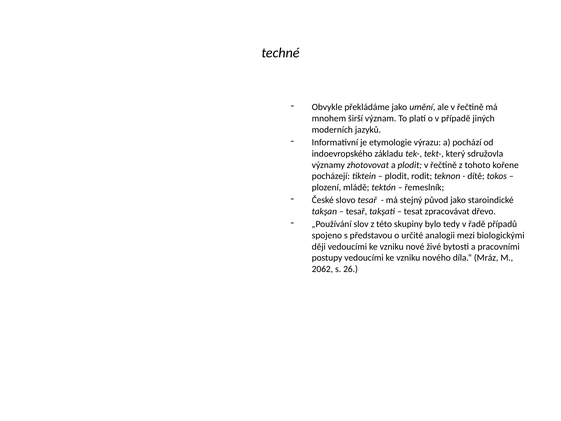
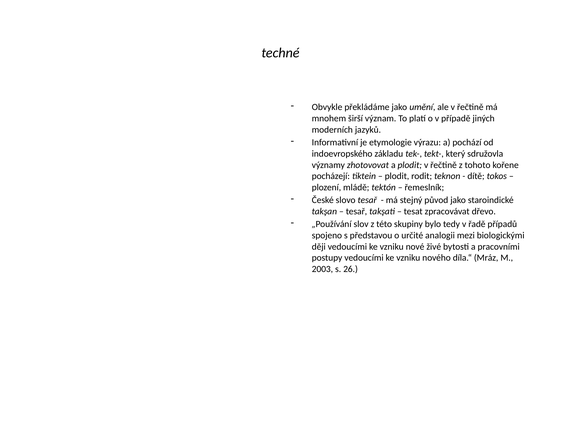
2062: 2062 -> 2003 (322, 269)
